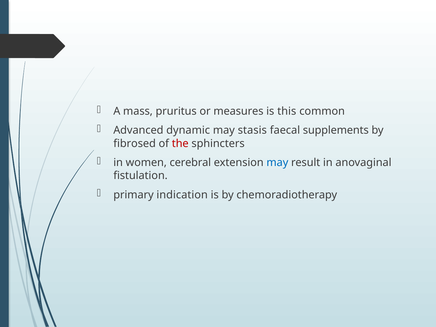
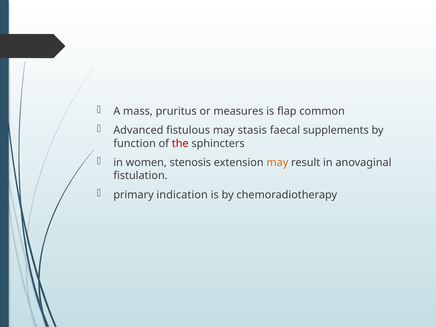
this: this -> flap (287, 111)
dynamic: dynamic -> fistulous (188, 130)
fibrosed: fibrosed -> function (135, 143)
cerebral: cerebral -> stenosis (190, 163)
may colour: blue -> orange (277, 163)
